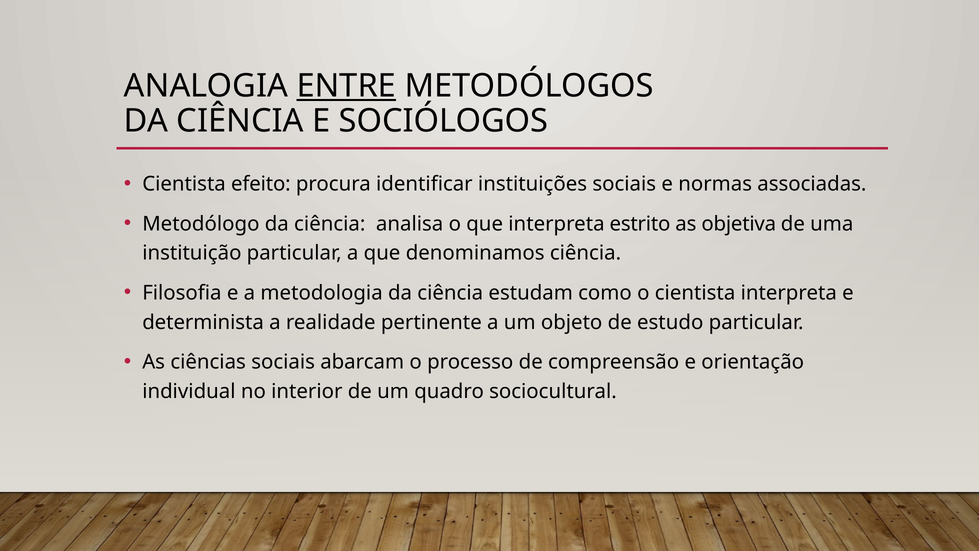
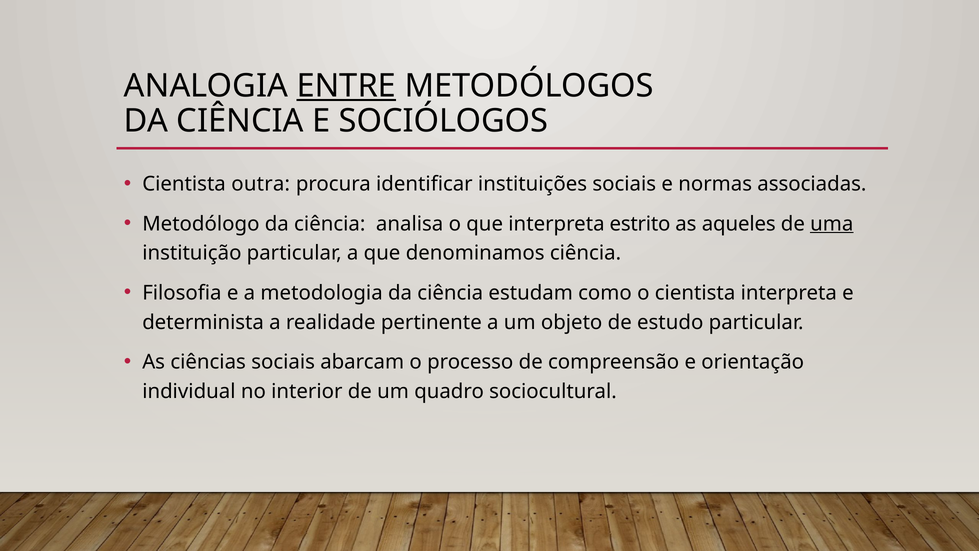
efeito: efeito -> outra (261, 184)
objetiva: objetiva -> aqueles (739, 224)
uma underline: none -> present (832, 224)
